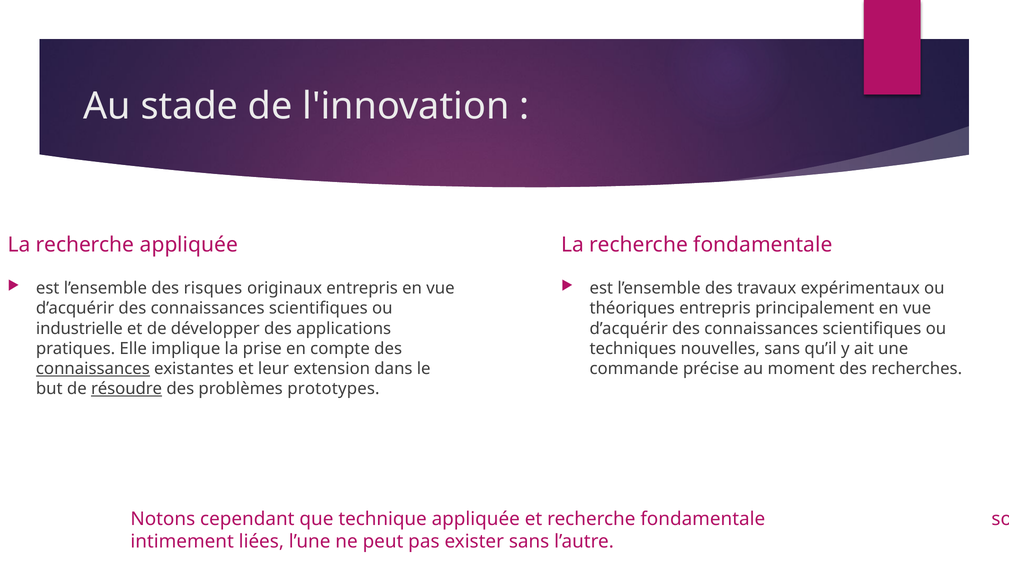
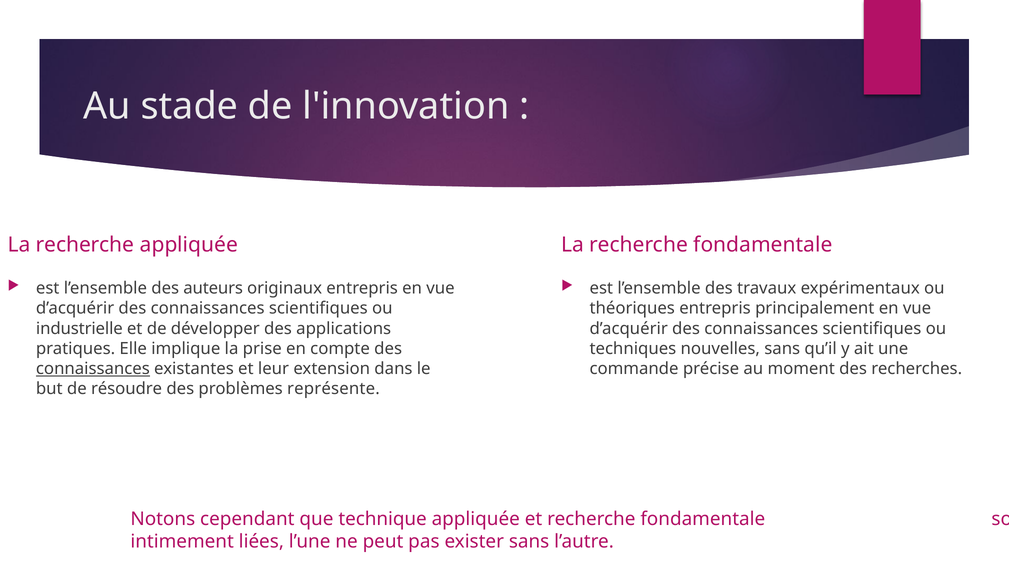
risques: risques -> auteurs (213, 289)
résoudre underline: present -> none (127, 389)
prototypes: prototypes -> représente (333, 389)
